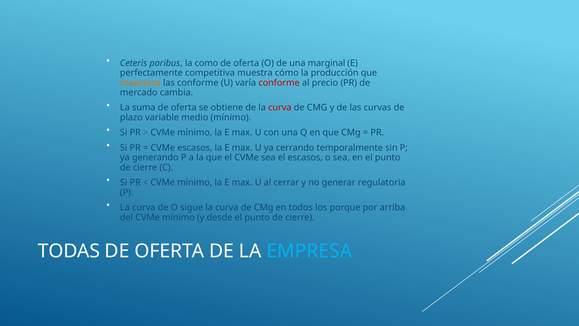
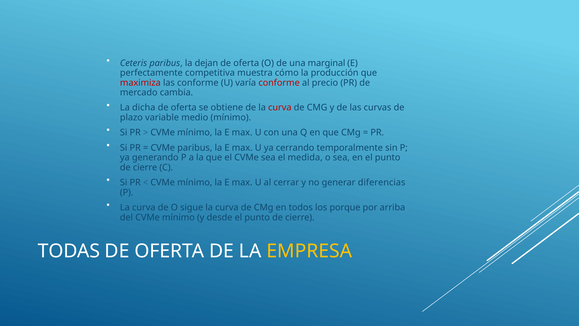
como: como -> dejan (206, 63)
maximiza colour: orange -> red (140, 83)
suma: suma -> dicha (144, 108)
CVMe escasos: escasos -> paribus (195, 148)
el escasos: escasos -> medida (305, 157)
regulatoria: regulatoria -> diferencias (382, 182)
EMPRESA colour: light blue -> yellow (309, 251)
